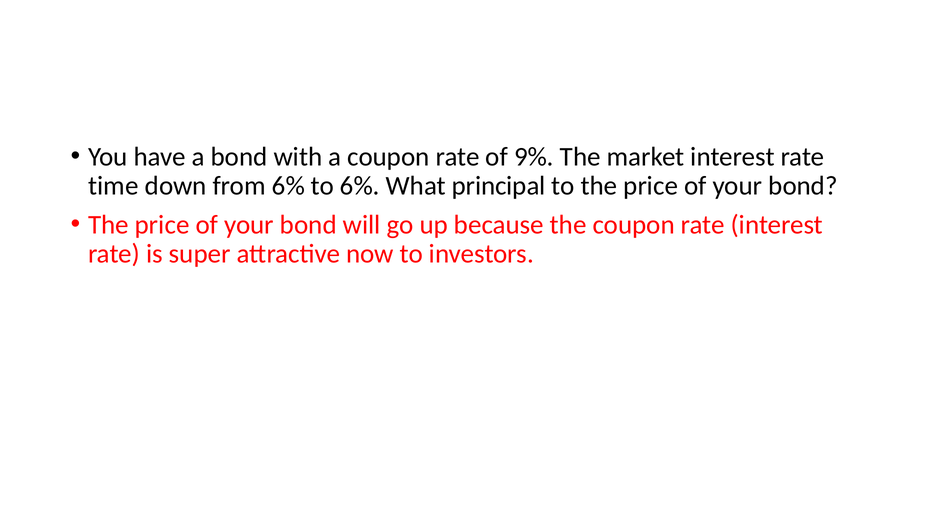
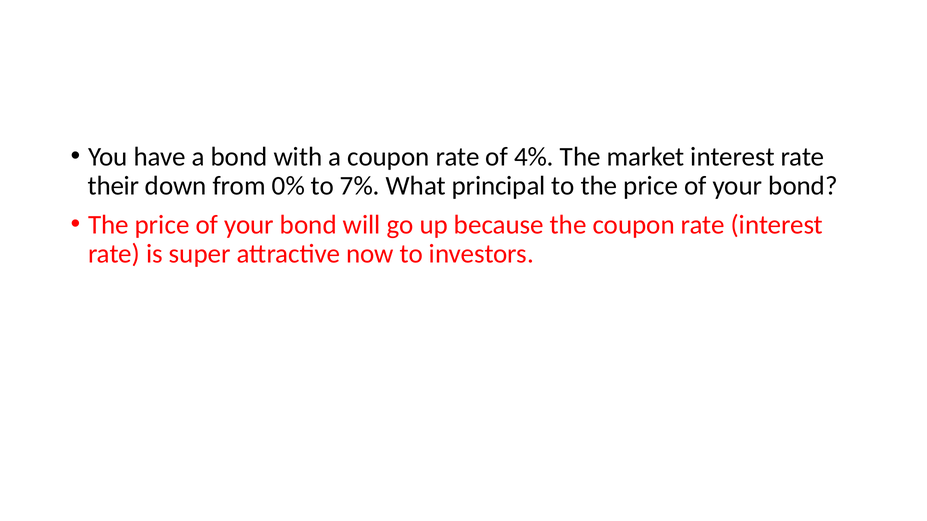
9%: 9% -> 4% (534, 157)
time: time -> their (114, 186)
from 6%: 6% -> 0% (288, 186)
to 6%: 6% -> 7% (360, 186)
